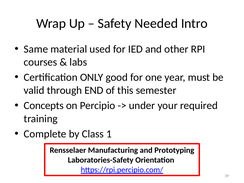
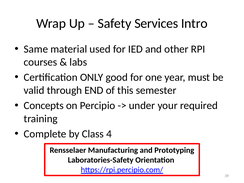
Needed: Needed -> Services (156, 24)
1: 1 -> 4 (109, 134)
